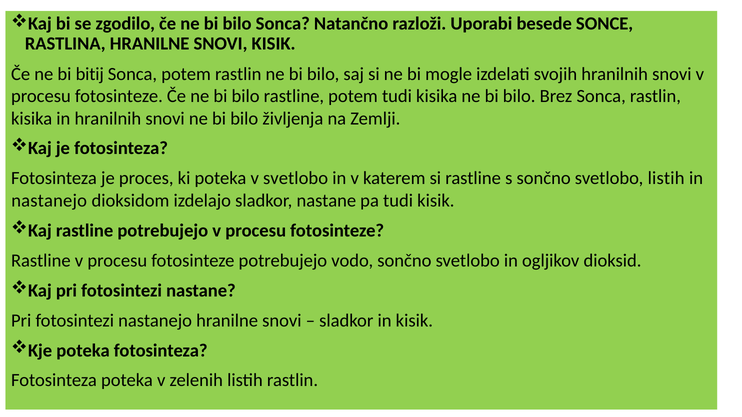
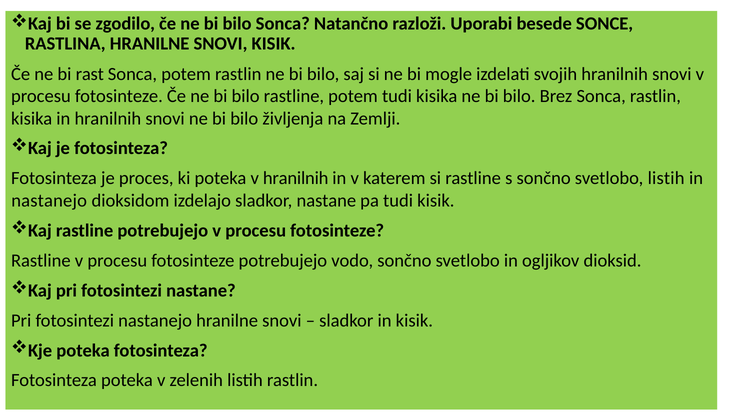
bitij: bitij -> rast (90, 74)
v svetlobo: svetlobo -> hranilnih (296, 178)
